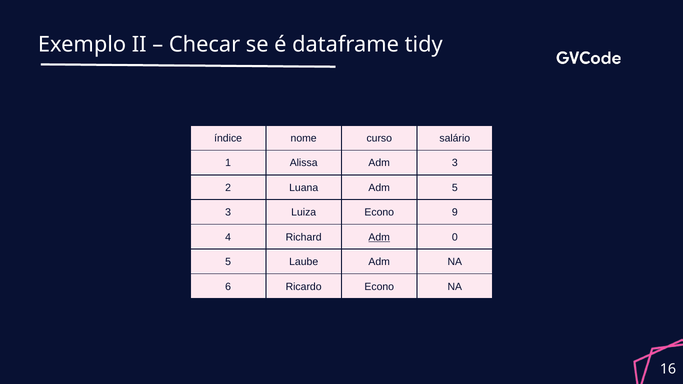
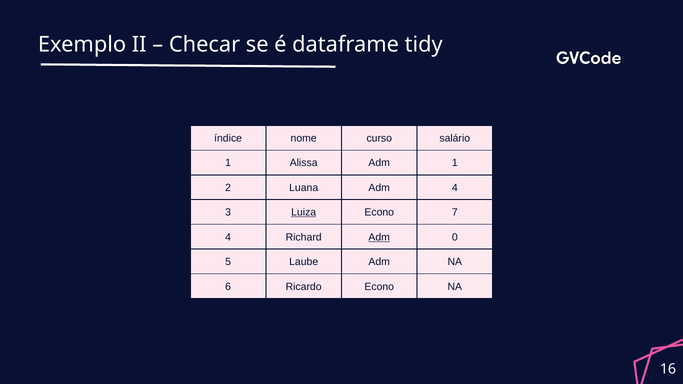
Adm 3: 3 -> 1 (455, 163)
Adm 5: 5 -> 4 (455, 188)
Luiza underline: none -> present (304, 213)
9: 9 -> 7 (455, 213)
